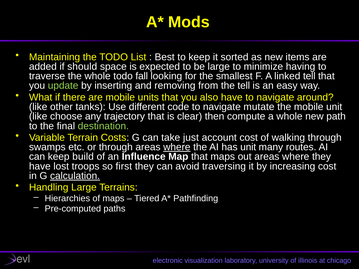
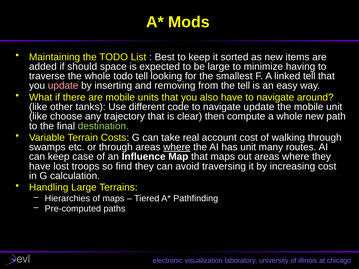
todo fall: fall -> tell (142, 76)
update colour: light green -> pink (63, 86)
navigate mutate: mutate -> update (259, 107)
just: just -> real (191, 138)
build: build -> case (83, 157)
first: first -> find (124, 166)
calculation underline: present -> none (75, 176)
